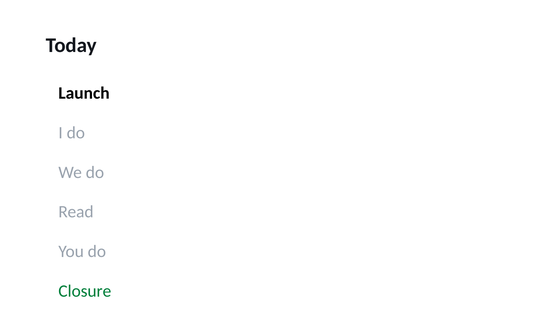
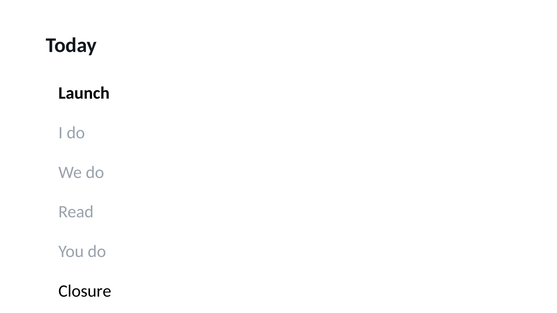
Closure colour: green -> black (85, 292)
